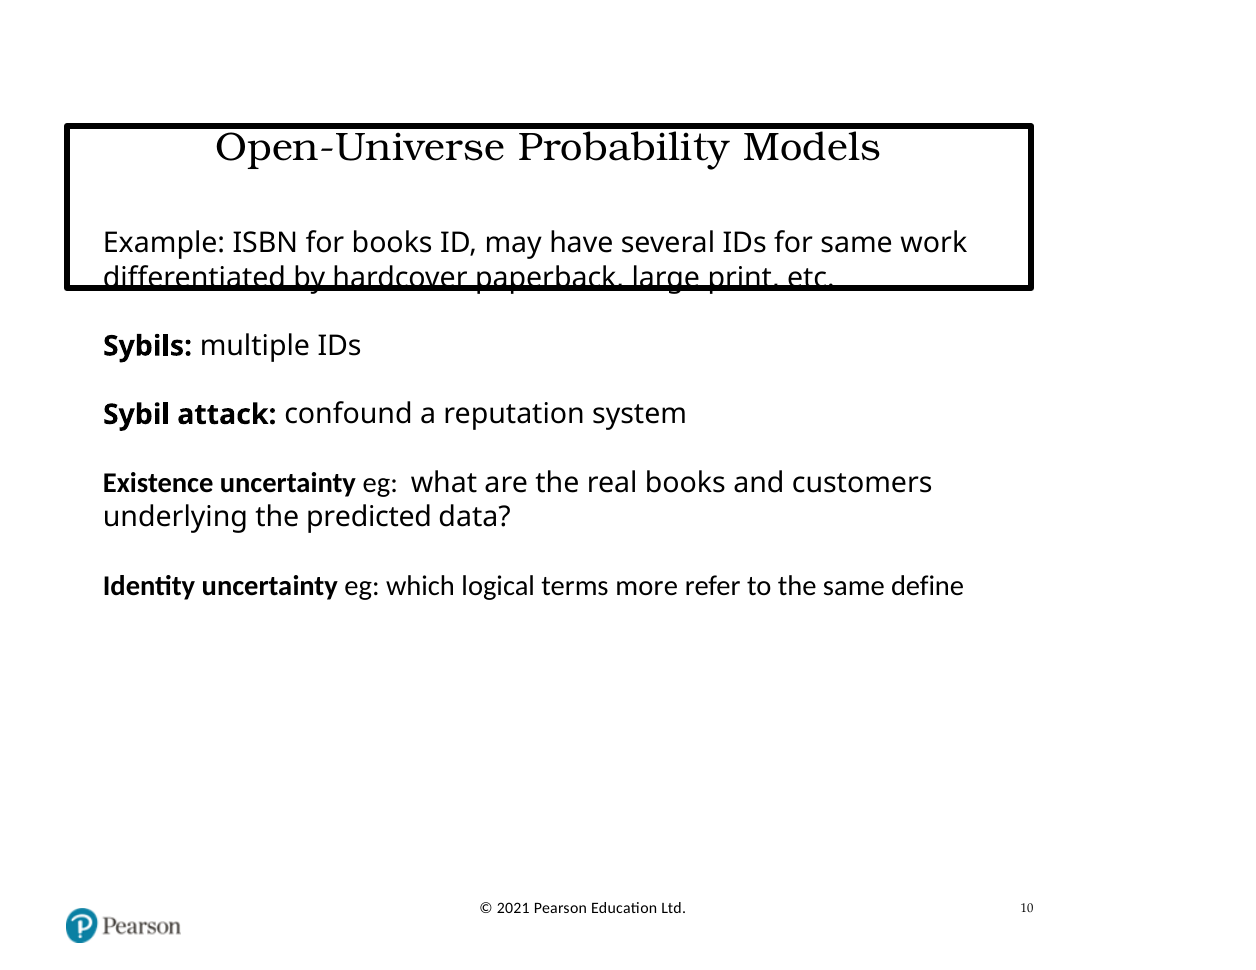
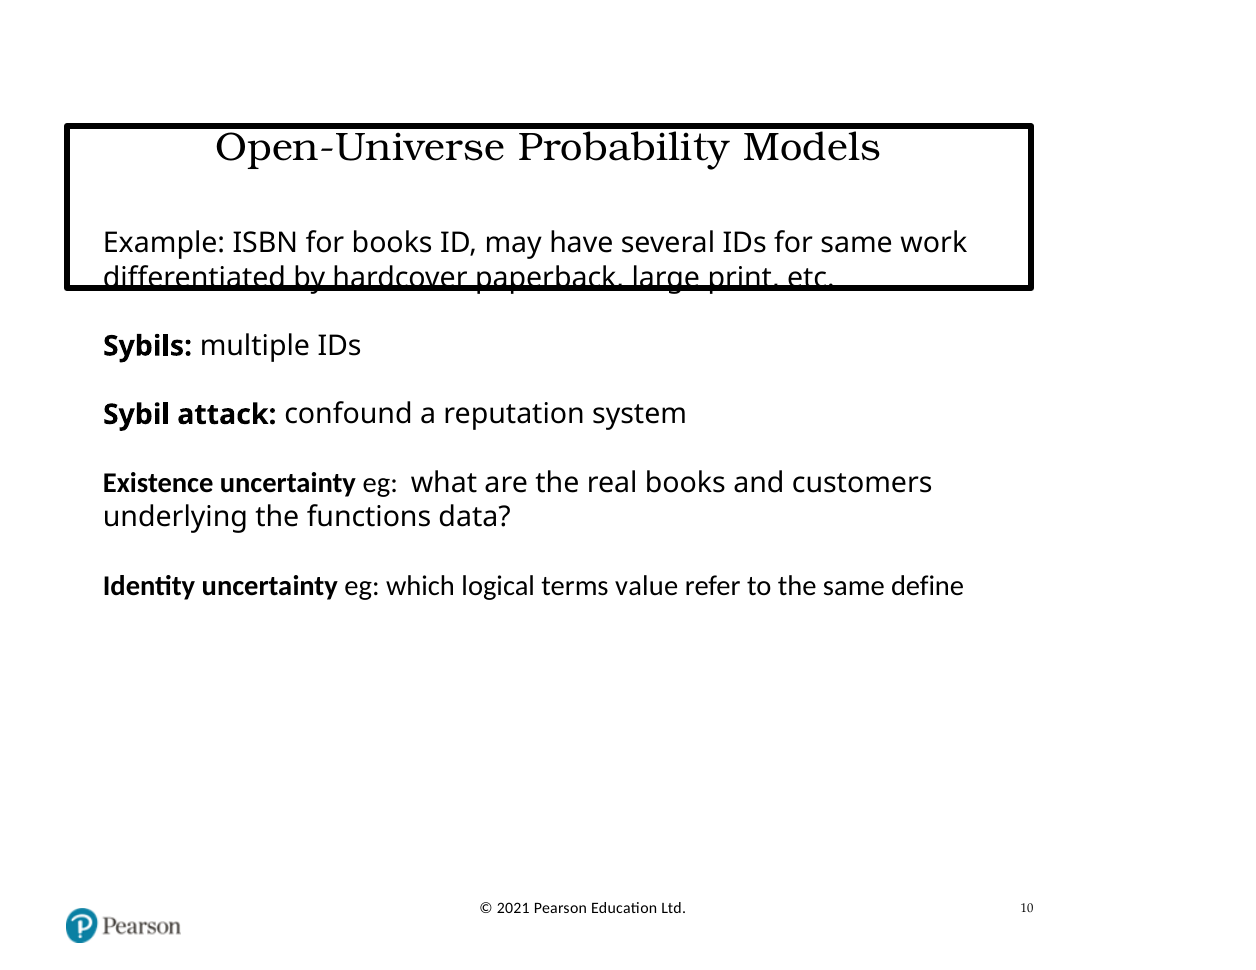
predicted: predicted -> functions (369, 518)
more: more -> value (647, 586)
